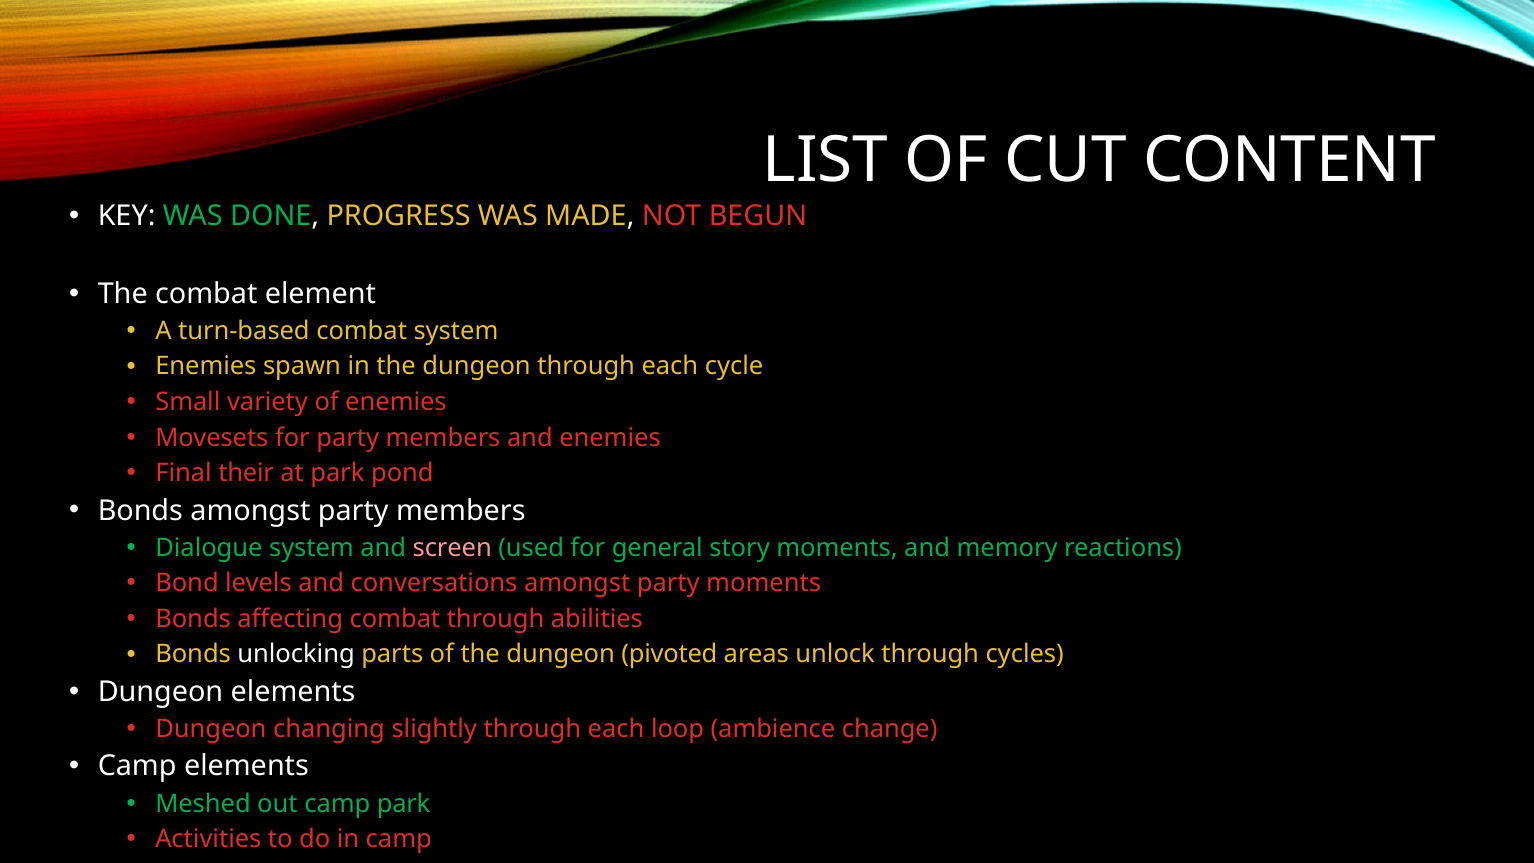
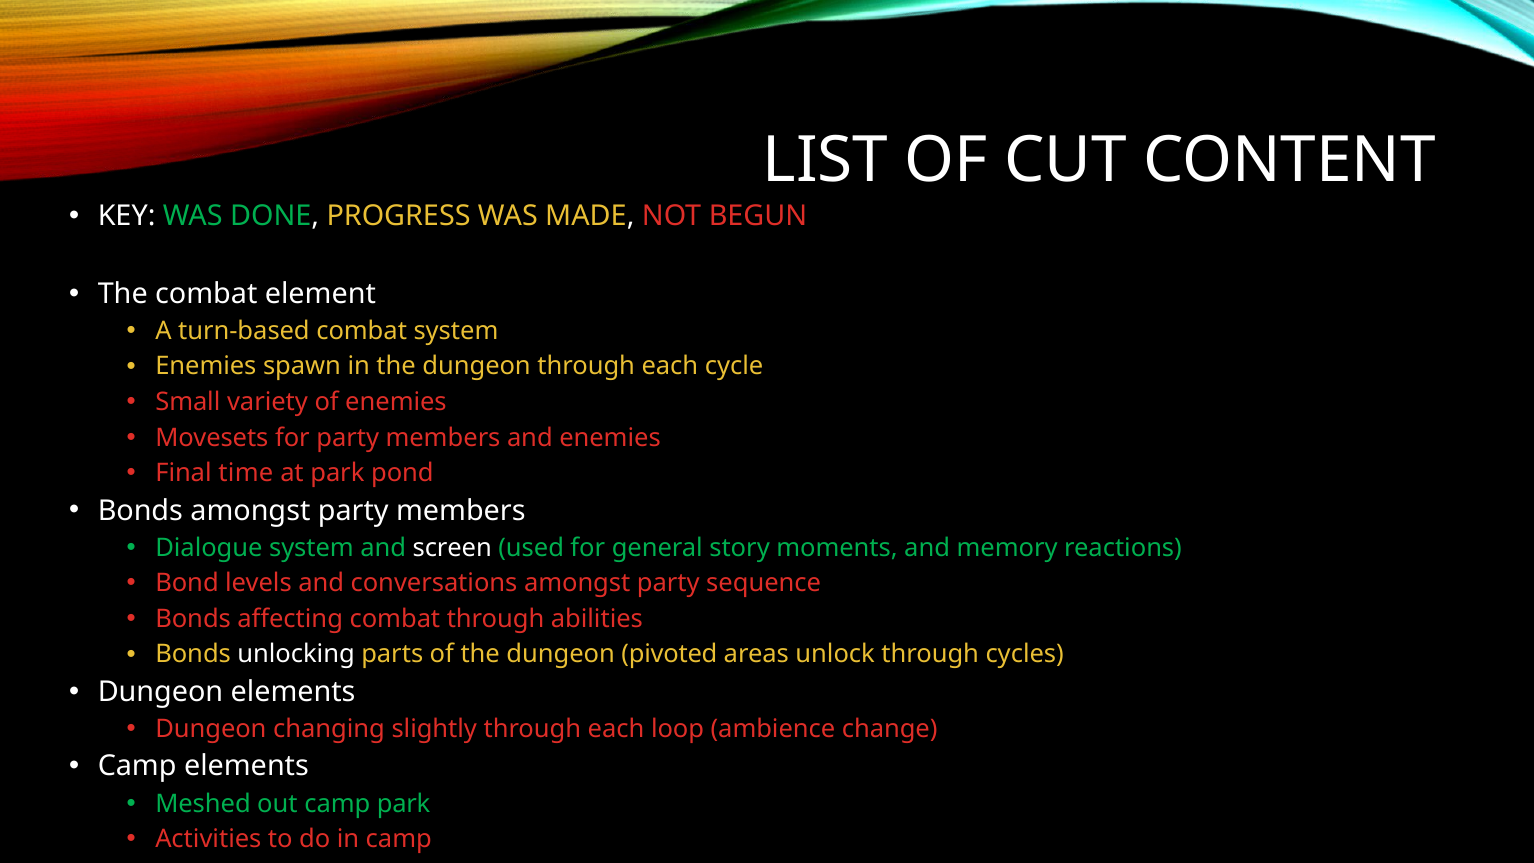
their: their -> time (246, 473)
screen colour: pink -> white (452, 548)
party moments: moments -> sequence (764, 583)
